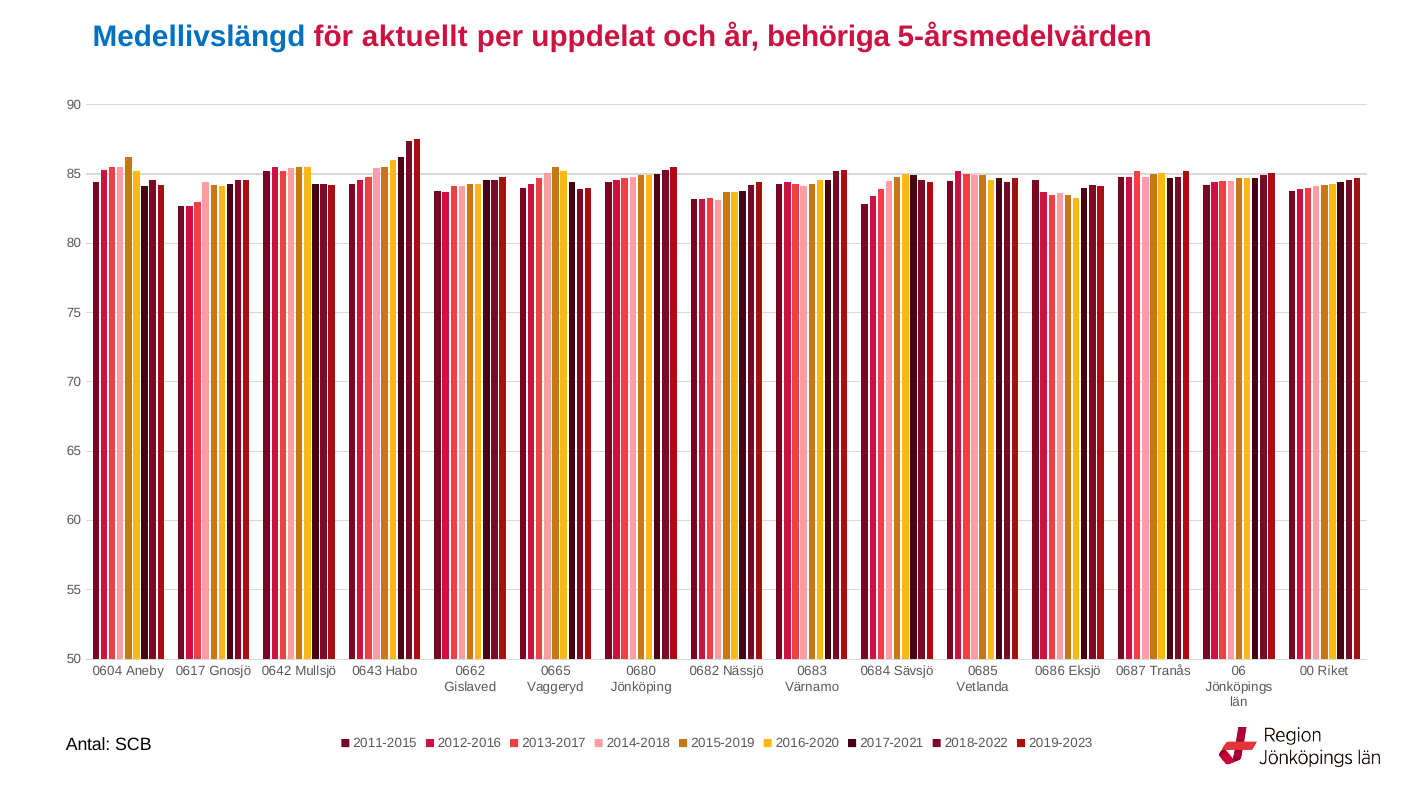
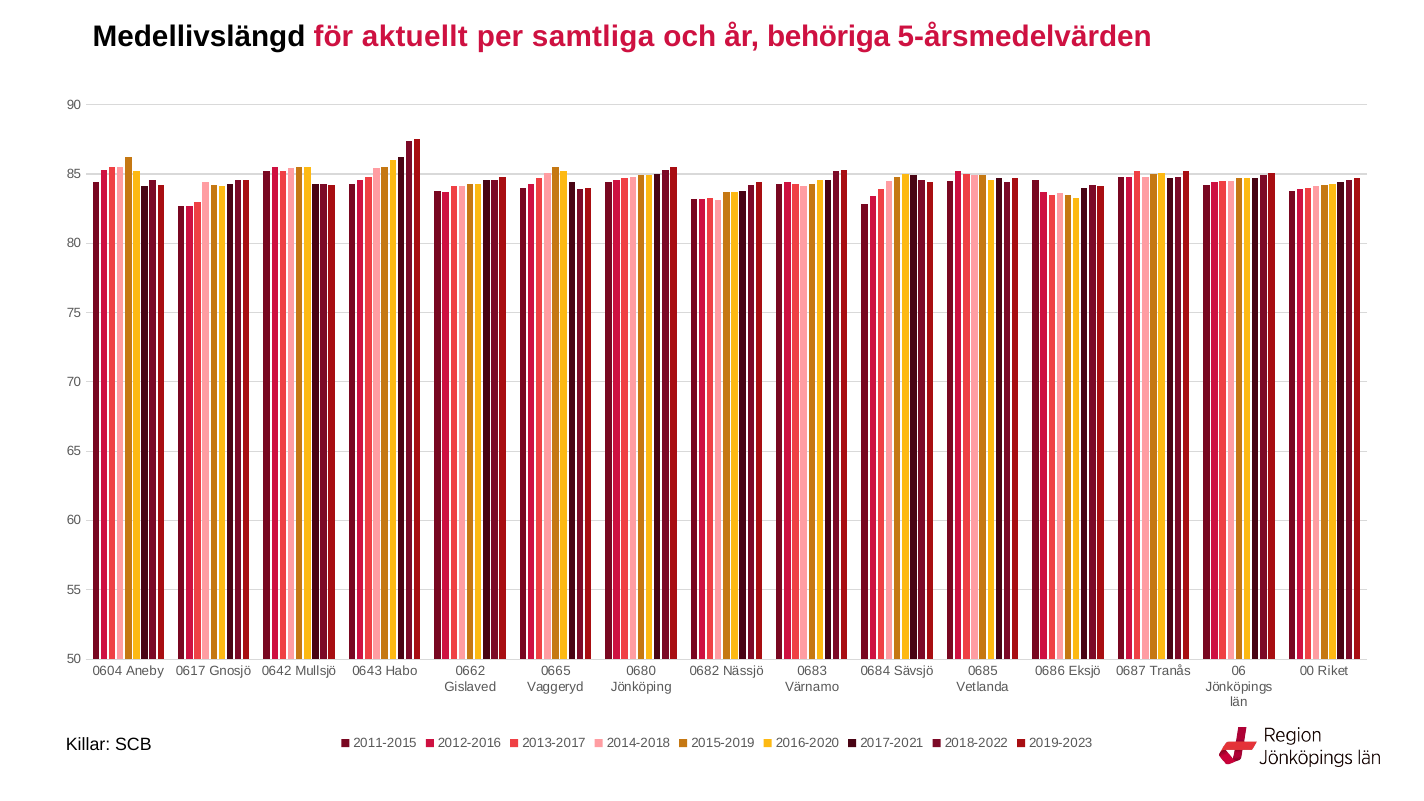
Medellivslängd colour: blue -> black (199, 37)
uppdelat: uppdelat -> samtliga (593, 37)
Antal: Antal -> Killar (88, 745)
